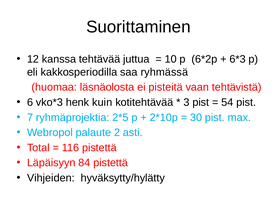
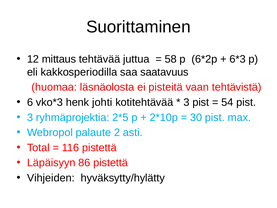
kanssa: kanssa -> mittaus (59, 59)
10: 10 -> 58 (171, 59)
ryhmässä: ryhmässä -> saatavuus (164, 72)
kuin: kuin -> johti (102, 102)
7: 7 -> 3 (30, 117)
84: 84 -> 86 (84, 163)
